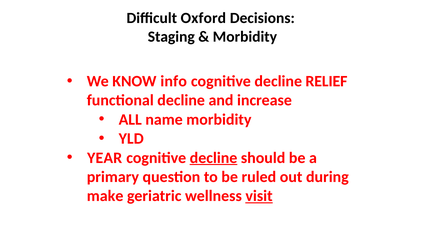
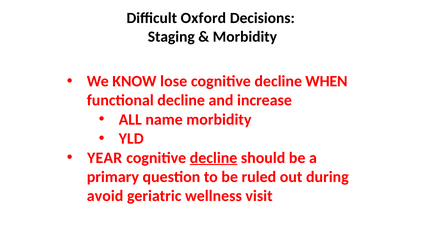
info: info -> lose (174, 81)
RELIEF: RELIEF -> WHEN (326, 81)
make: make -> avoid (105, 196)
visit underline: present -> none (259, 196)
